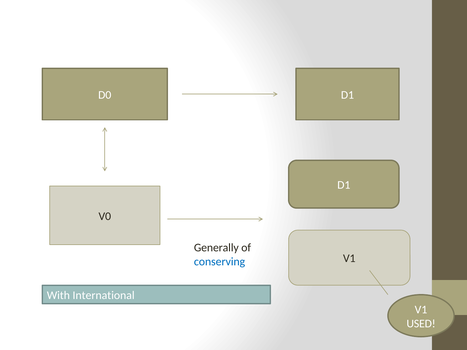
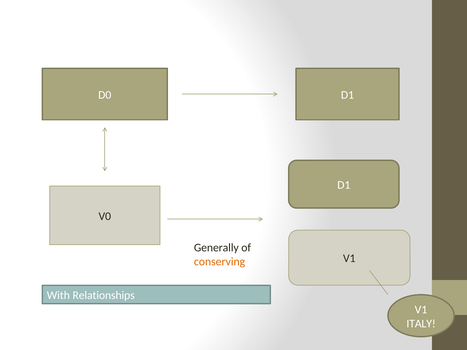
conserving colour: blue -> orange (220, 262)
International: International -> Relationships (104, 296)
USED: USED -> ITALY (421, 324)
